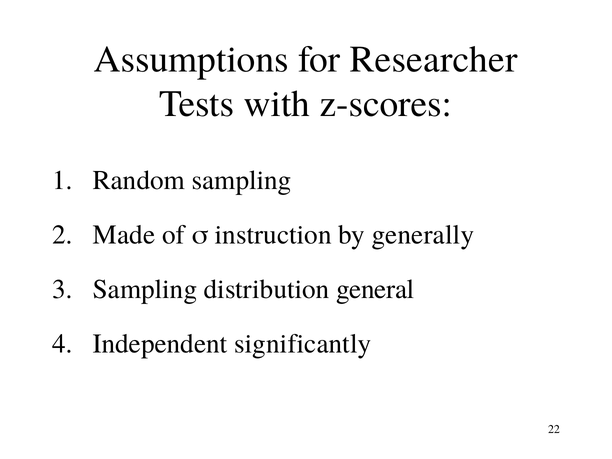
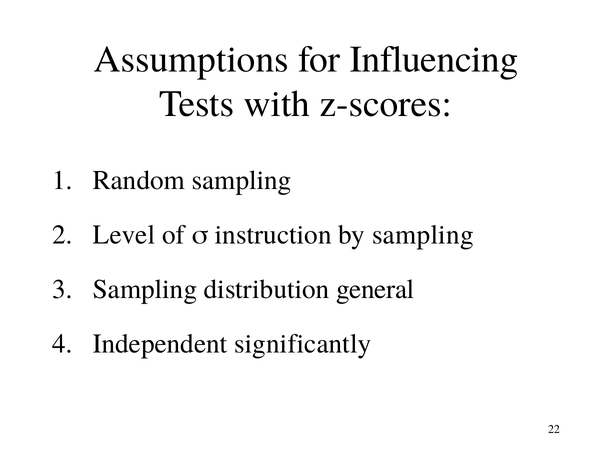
Researcher: Researcher -> Influencing (434, 59)
Made: Made -> Level (124, 235)
by generally: generally -> sampling (423, 235)
